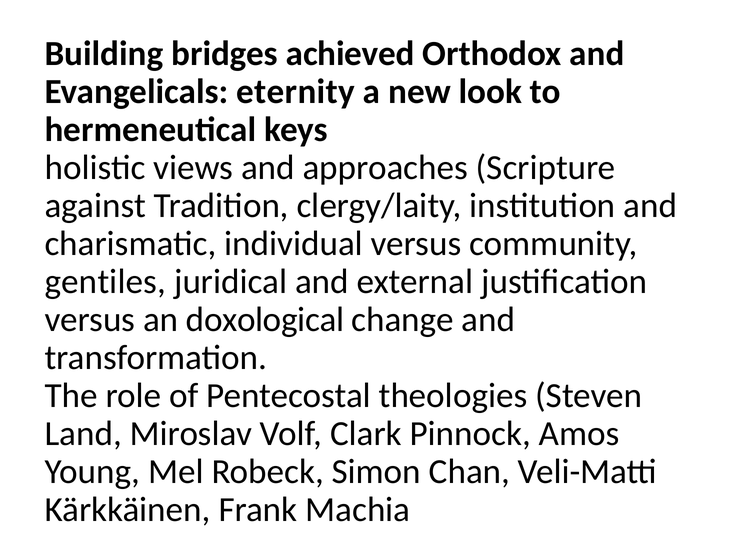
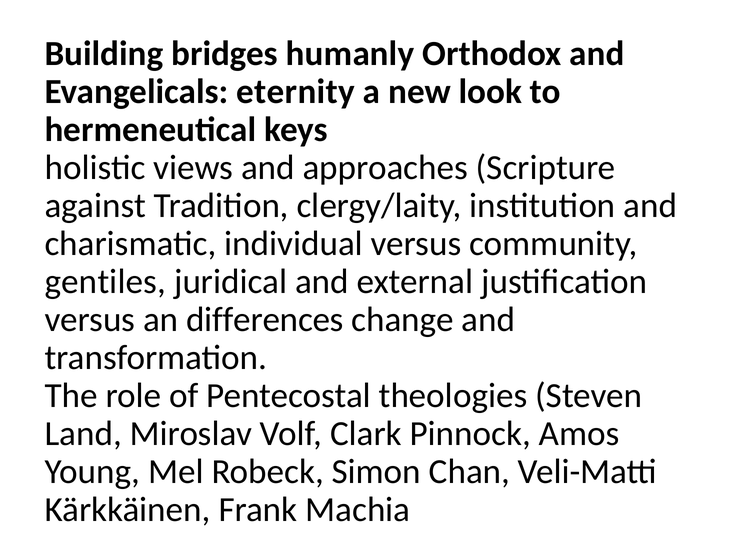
achieved: achieved -> humanly (350, 54)
doxological: doxological -> differences (265, 320)
